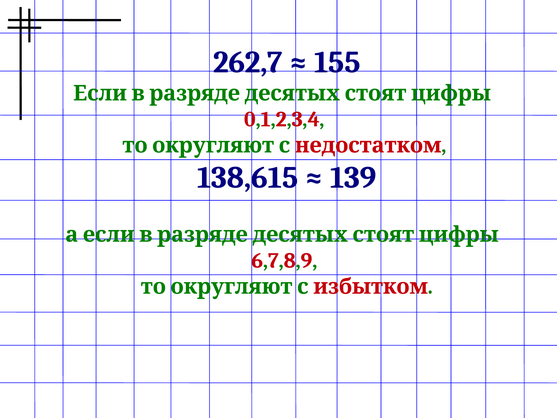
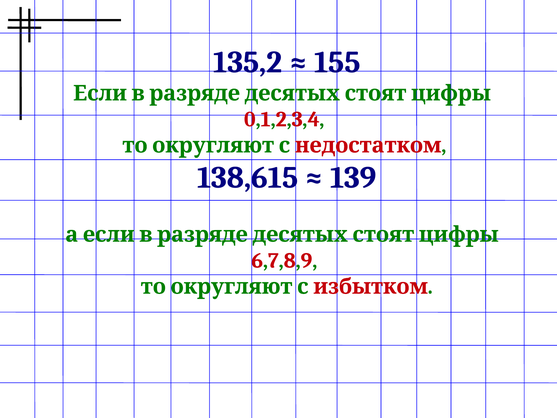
262,7: 262,7 -> 135,2 (248, 62)
